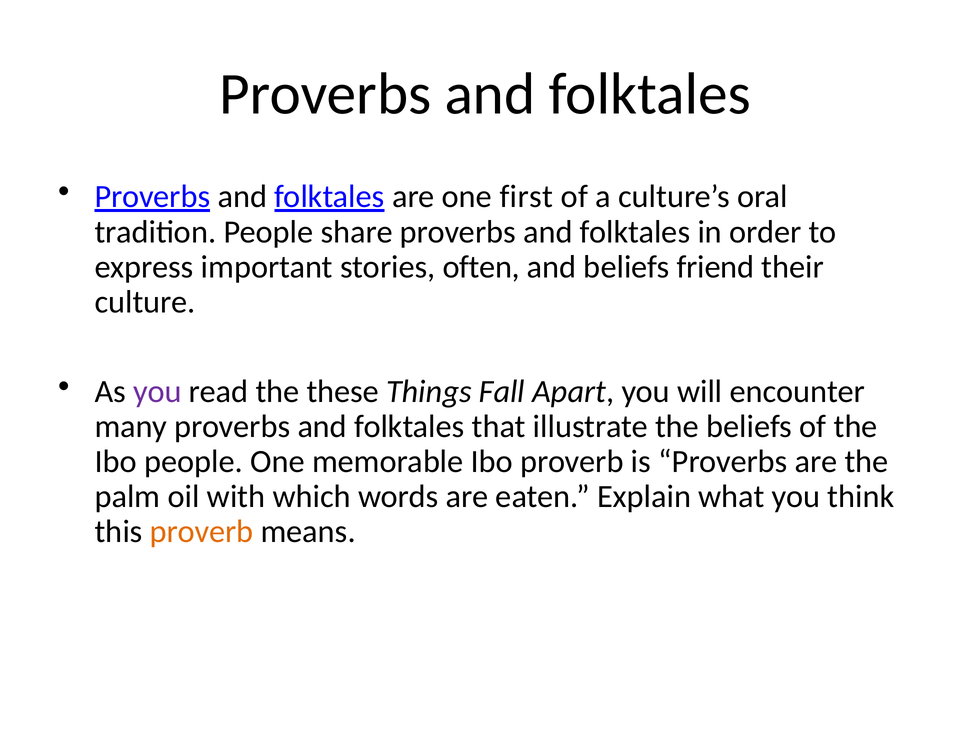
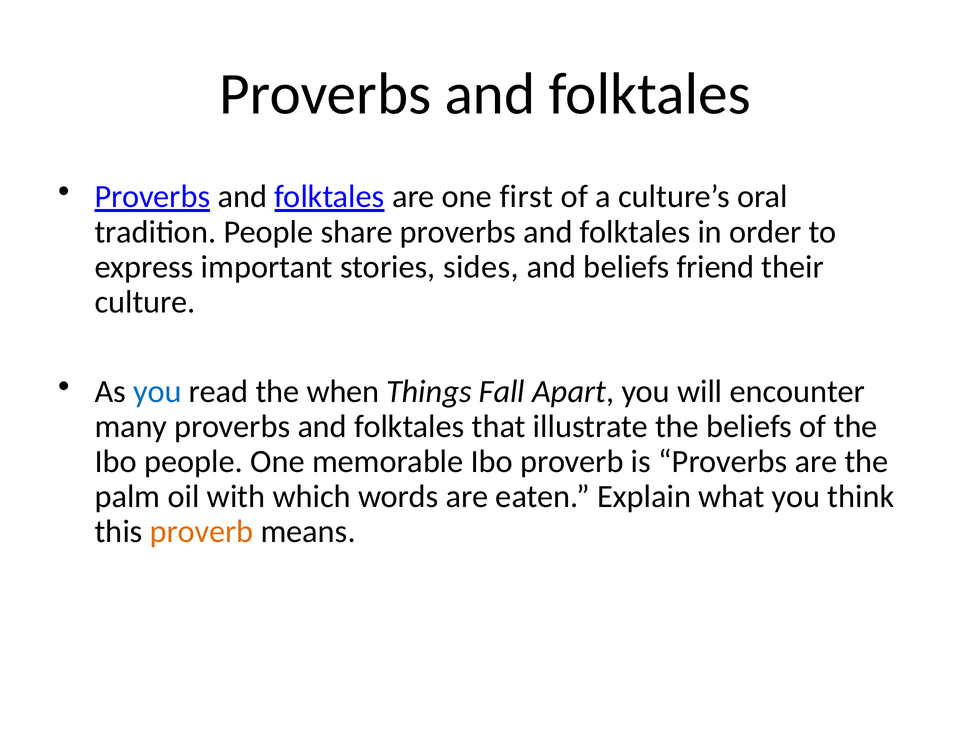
often: often -> sides (481, 267)
you colour: purple -> blue (158, 391)
these: these -> when (343, 391)
